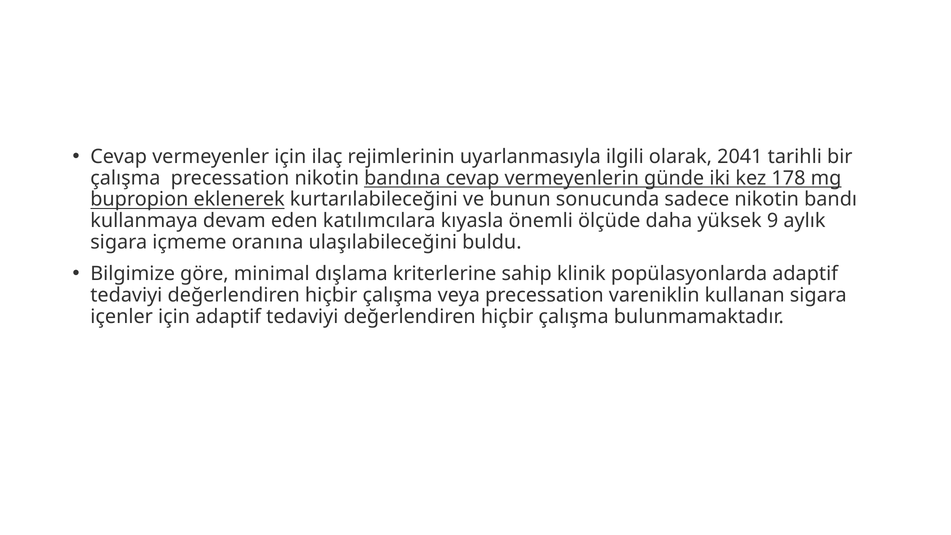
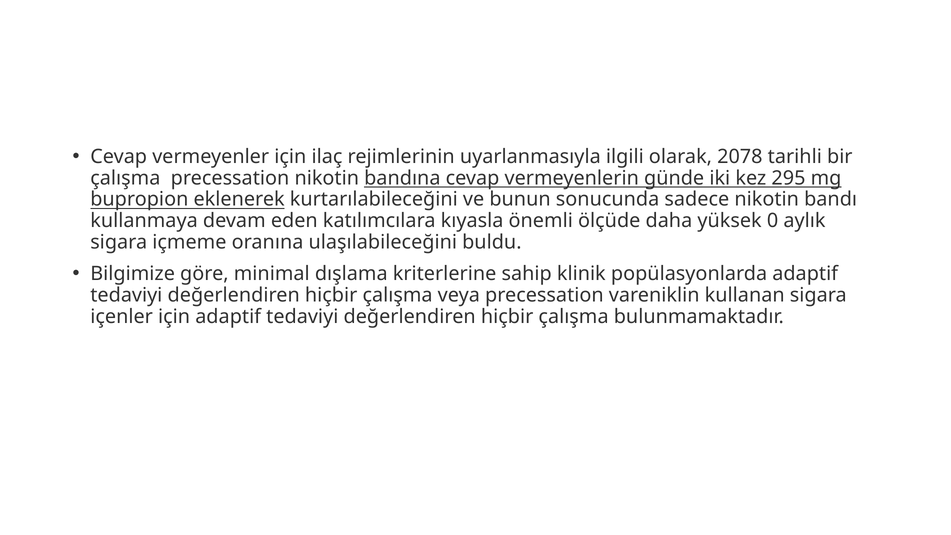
2041: 2041 -> 2078 (740, 157)
178: 178 -> 295 (788, 178)
9: 9 -> 0 (773, 221)
